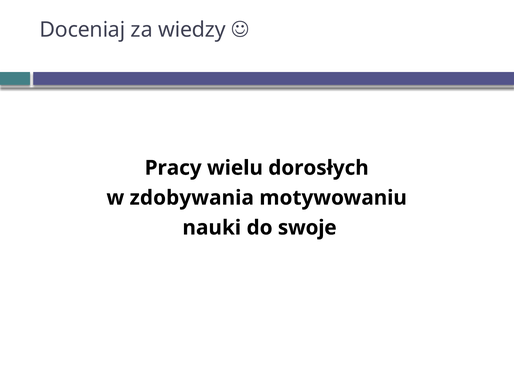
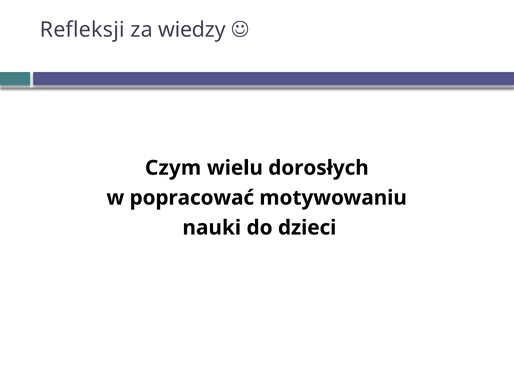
Doceniaj: Doceniaj -> Refleksji (82, 30)
Pracy: Pracy -> Czym (173, 168)
zdobywania: zdobywania -> popracować (192, 198)
swoje: swoje -> dzieci (307, 227)
